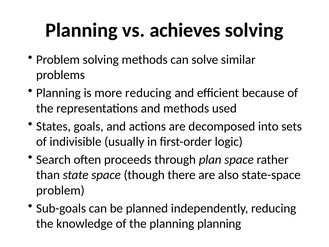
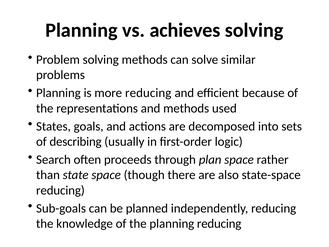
indivisible: indivisible -> describing (76, 142)
problem: problem -> reducing (60, 190)
planning planning: planning -> reducing (219, 223)
